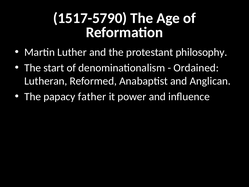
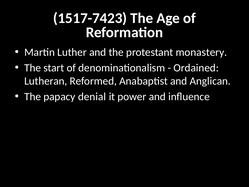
1517-5790: 1517-5790 -> 1517-7423 (90, 18)
philosophy: philosophy -> monastery (201, 52)
father: father -> denial (92, 97)
